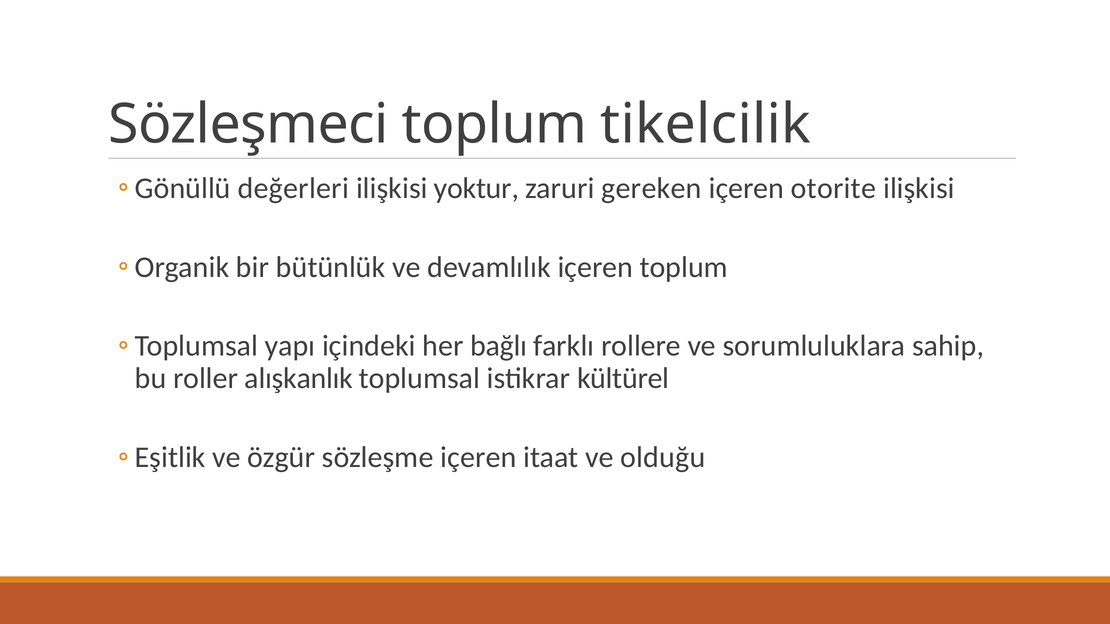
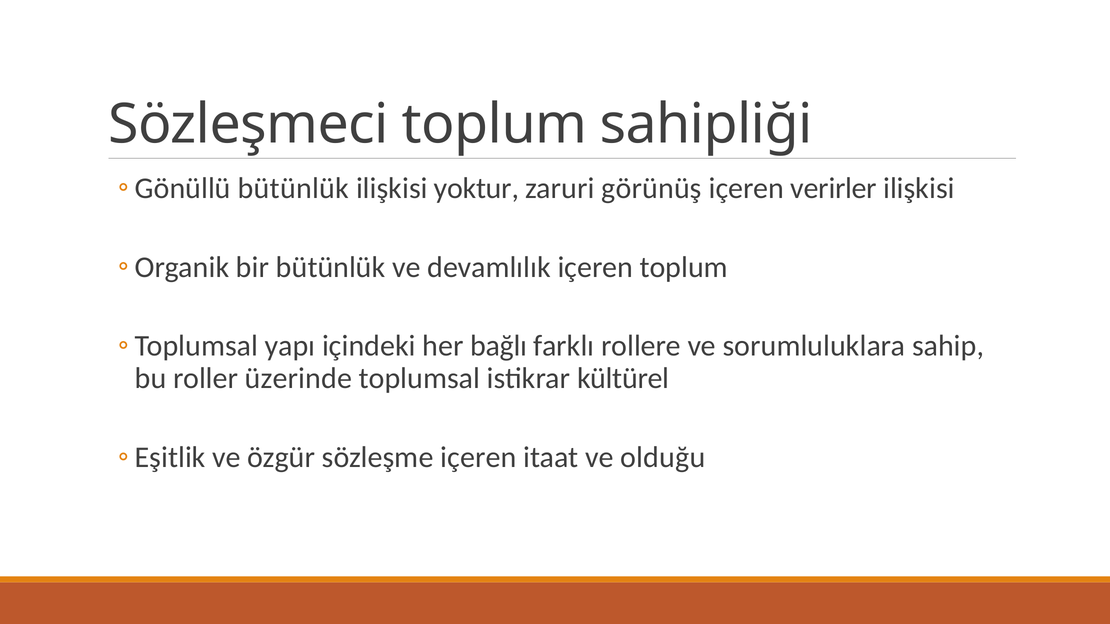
tikelcilik: tikelcilik -> sahipliği (706, 124)
değerleri: değerleri -> bütünlük (293, 188)
gereken: gereken -> görünüş (652, 188)
otorite: otorite -> verirler (834, 188)
alışkanlık: alışkanlık -> üzerinde (299, 379)
